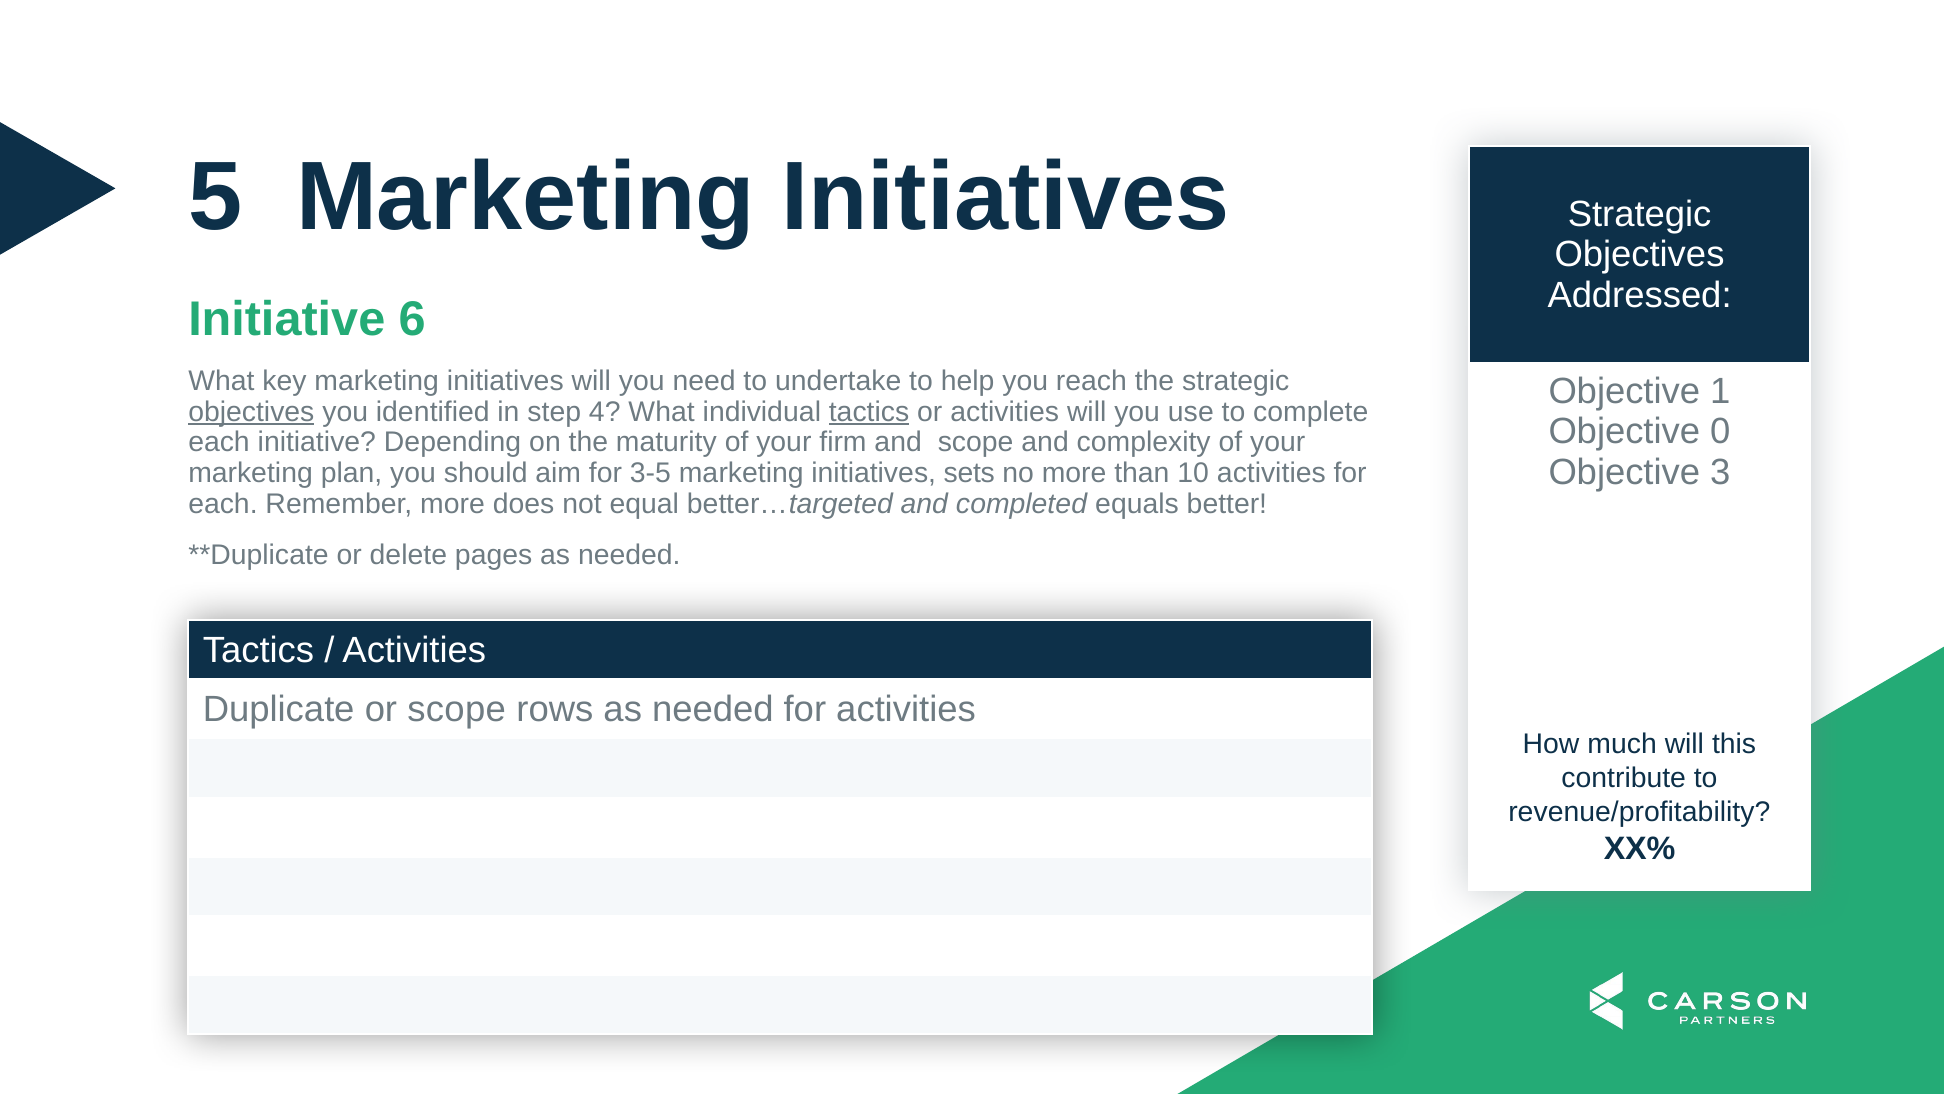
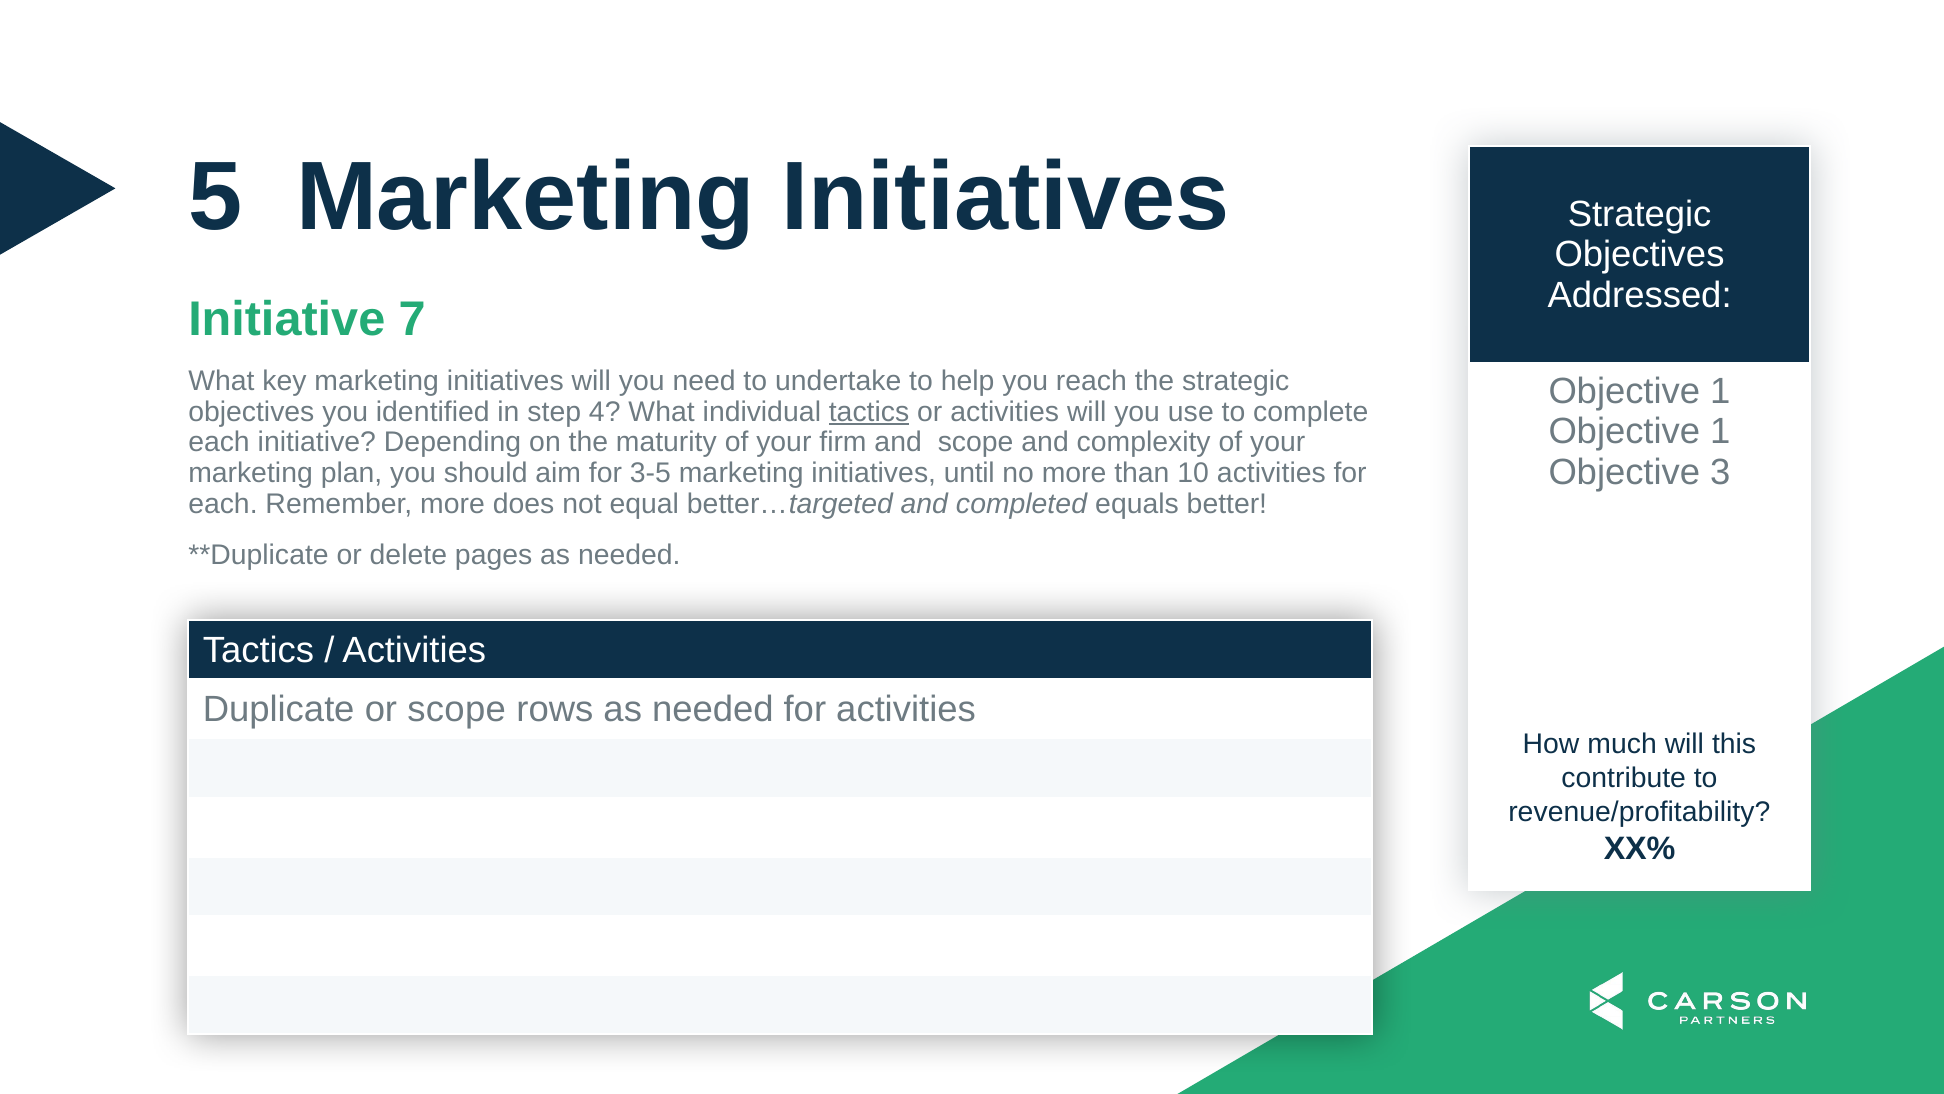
6: 6 -> 7 (412, 319)
objectives underline: present -> none (251, 412)
0: 0 -> 1 (1720, 432)
sets: sets -> until (969, 473)
